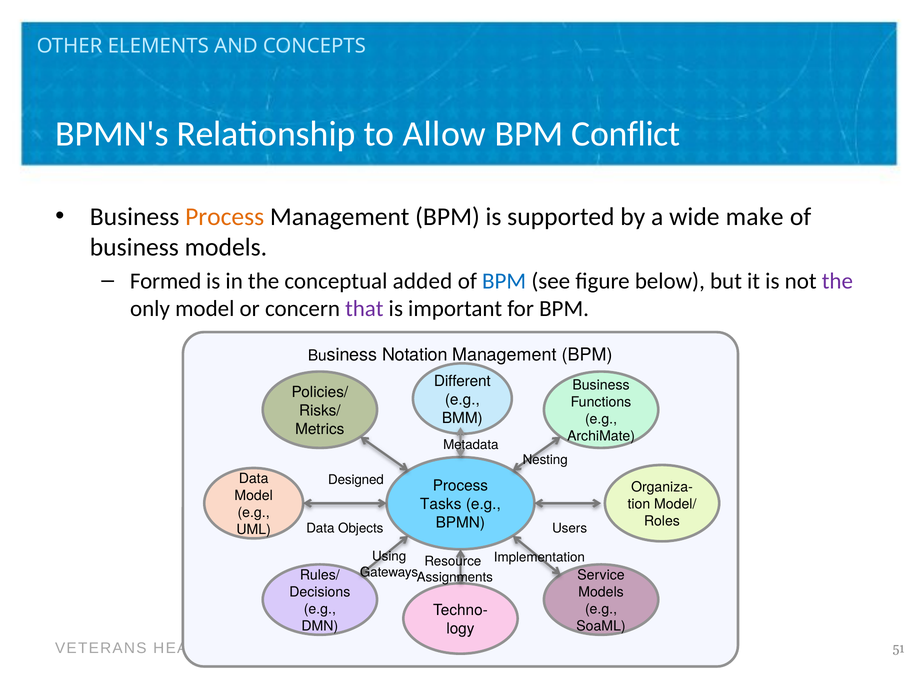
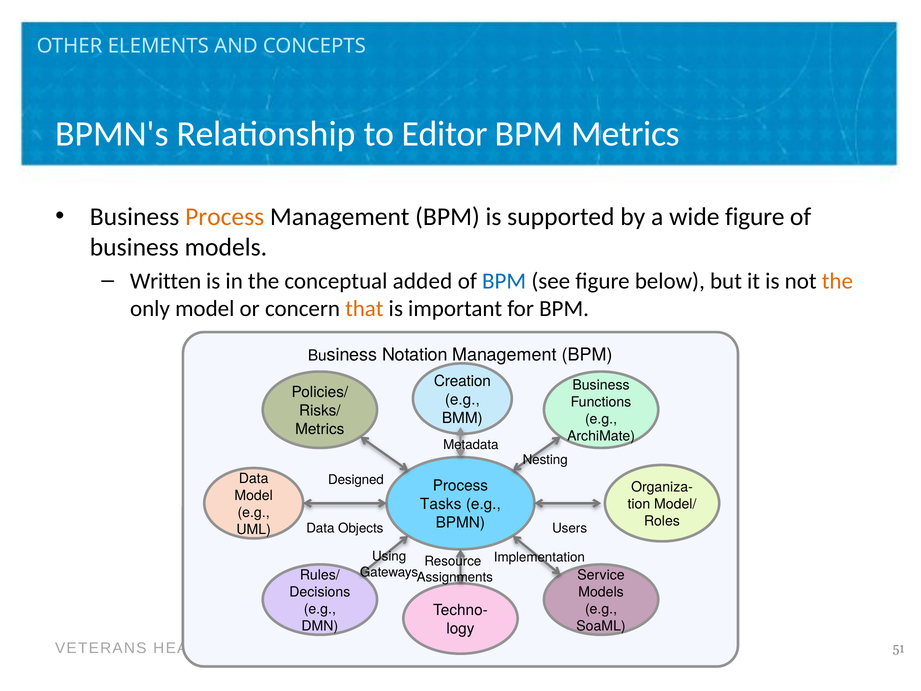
Allow: Allow -> Editor (445, 134)
BPM Conflict: Conflict -> Metrics (626, 134)
wide make: make -> figure (755, 217)
Formed: Formed -> Written (166, 281)
the colour: purple -> orange (837, 281)
that colour: purple -> orange (364, 309)
Different: Different -> Creation (462, 381)
